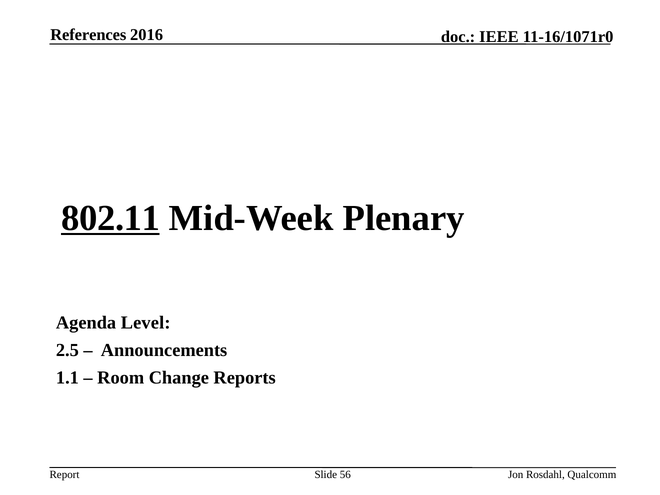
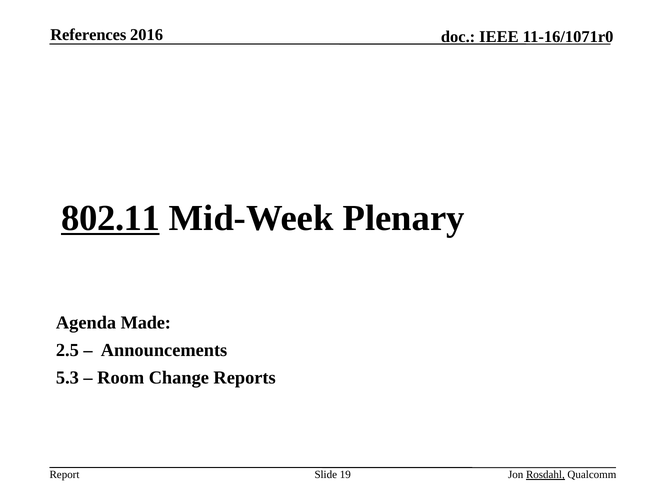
Level: Level -> Made (146, 323)
1.1: 1.1 -> 5.3 (67, 378)
56: 56 -> 19 (345, 475)
Rosdahl underline: none -> present (545, 475)
